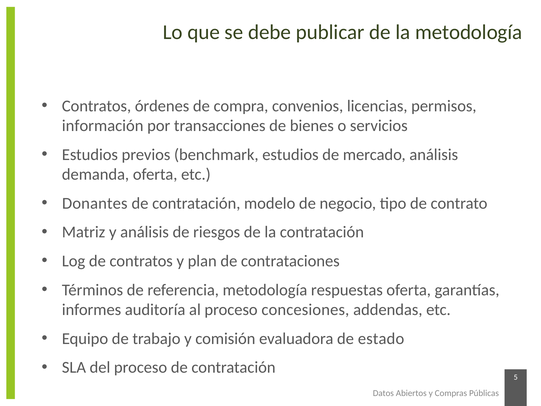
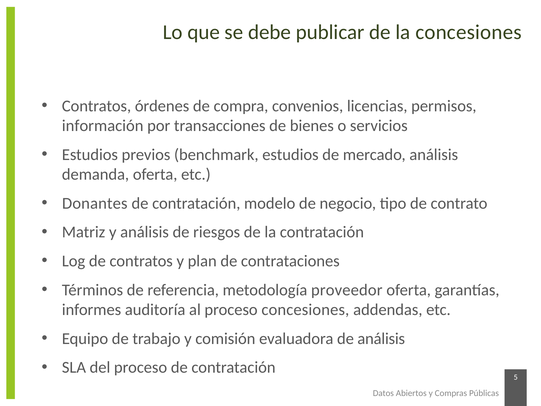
la metodología: metodología -> concesiones (469, 32)
respuestas: respuestas -> proveedor (347, 290)
de estado: estado -> análisis (381, 338)
